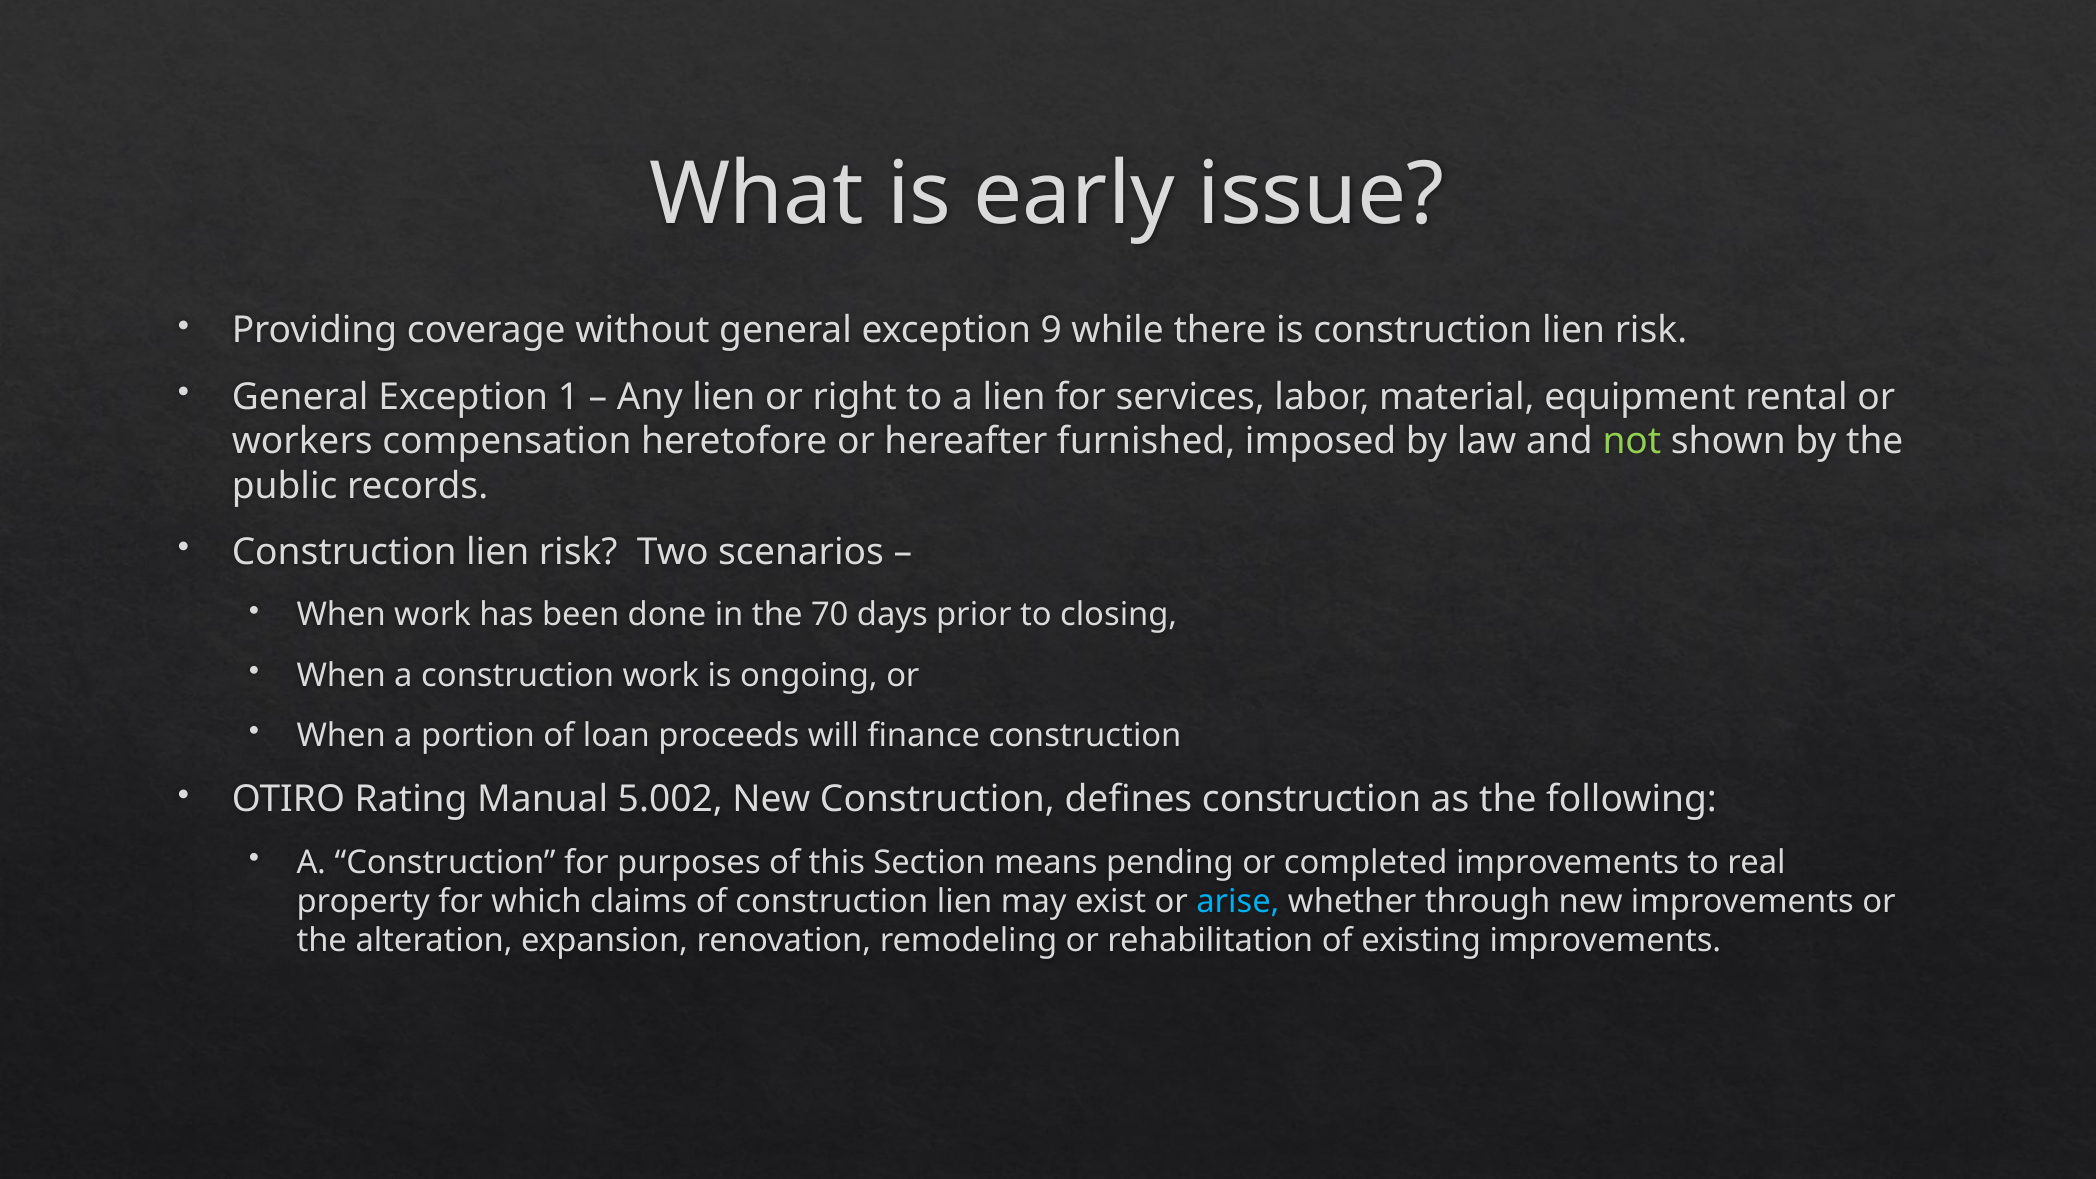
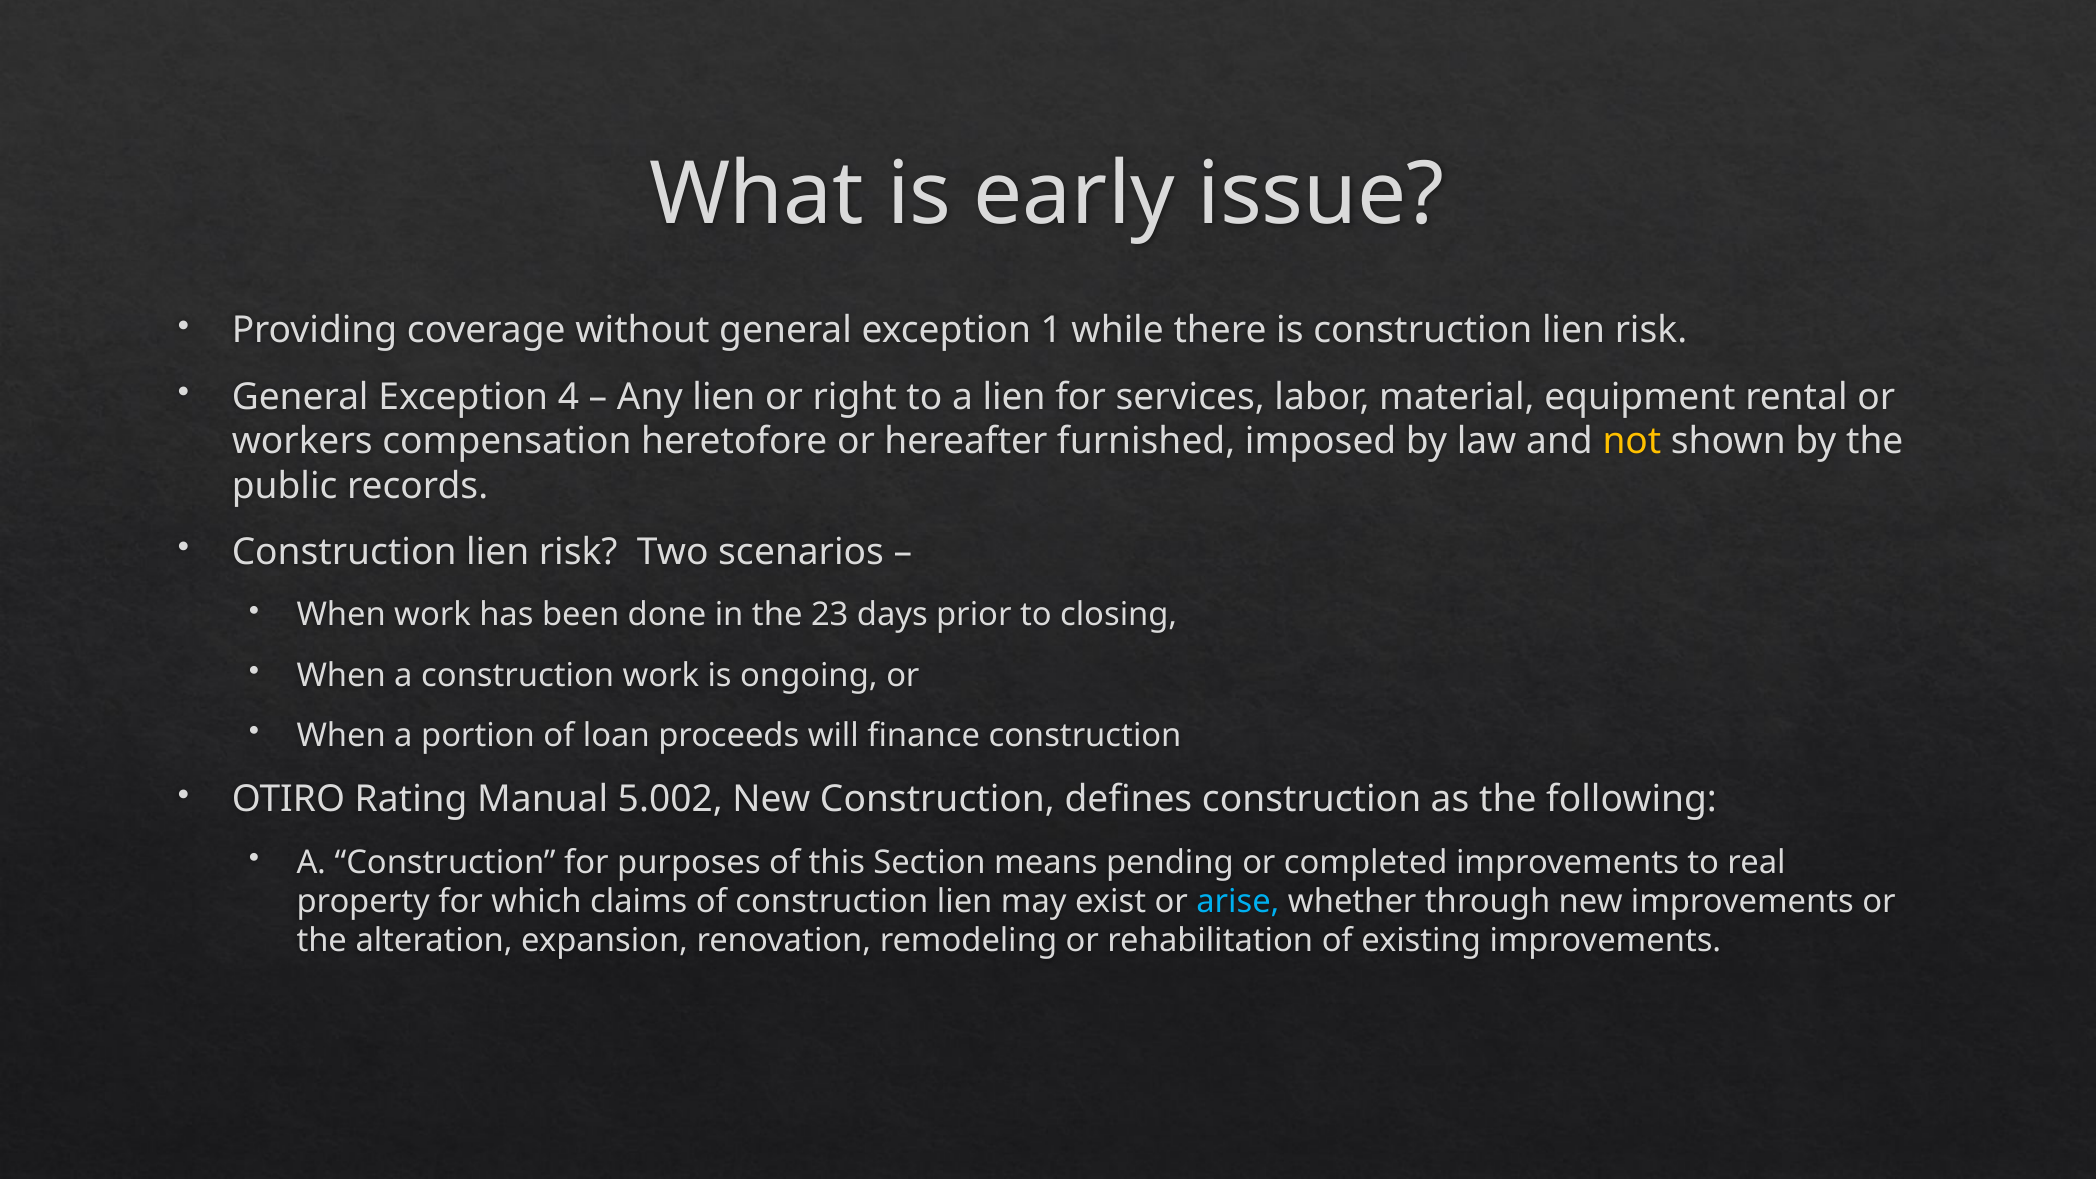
9: 9 -> 1 (1051, 331)
1: 1 -> 4 (568, 397)
not colour: light green -> yellow (1632, 442)
70: 70 -> 23 (830, 615)
